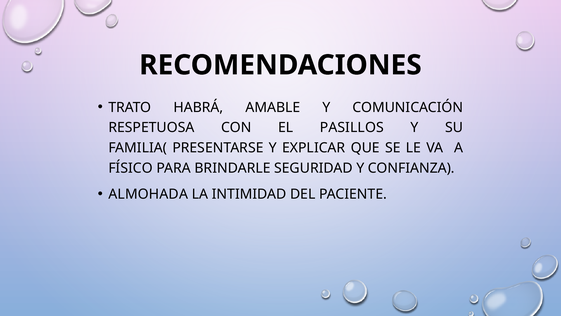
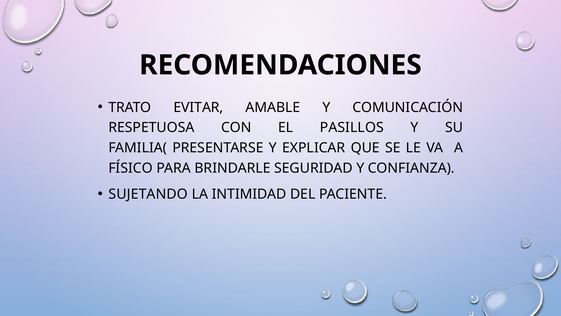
HABRÁ: HABRÁ -> EVITAR (198, 107)
ALMOHADA: ALMOHADA -> SUJETANDO (148, 194)
